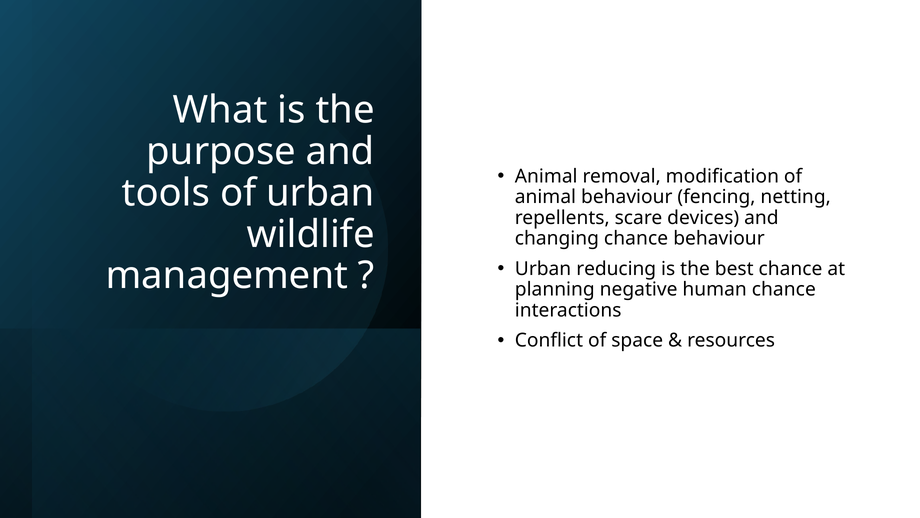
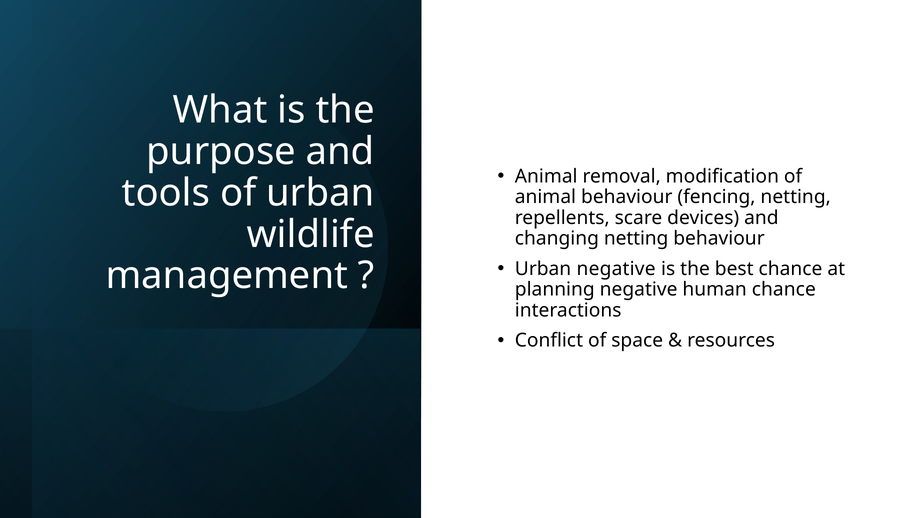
changing chance: chance -> netting (636, 238)
Urban reducing: reducing -> negative (616, 269)
